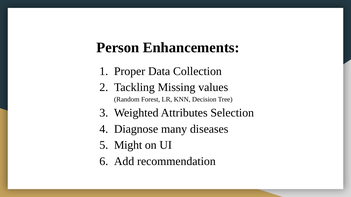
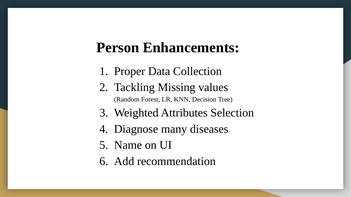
Might: Might -> Name (128, 145)
